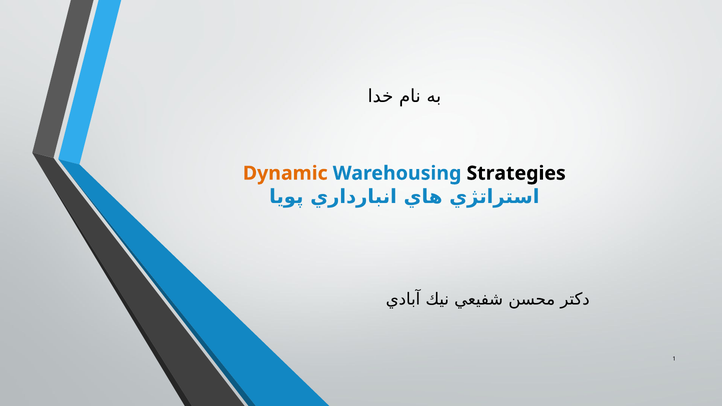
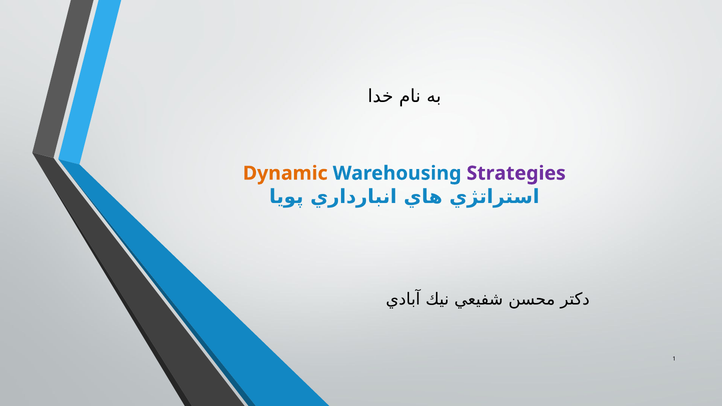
Strategies colour: black -> purple (516, 173)
